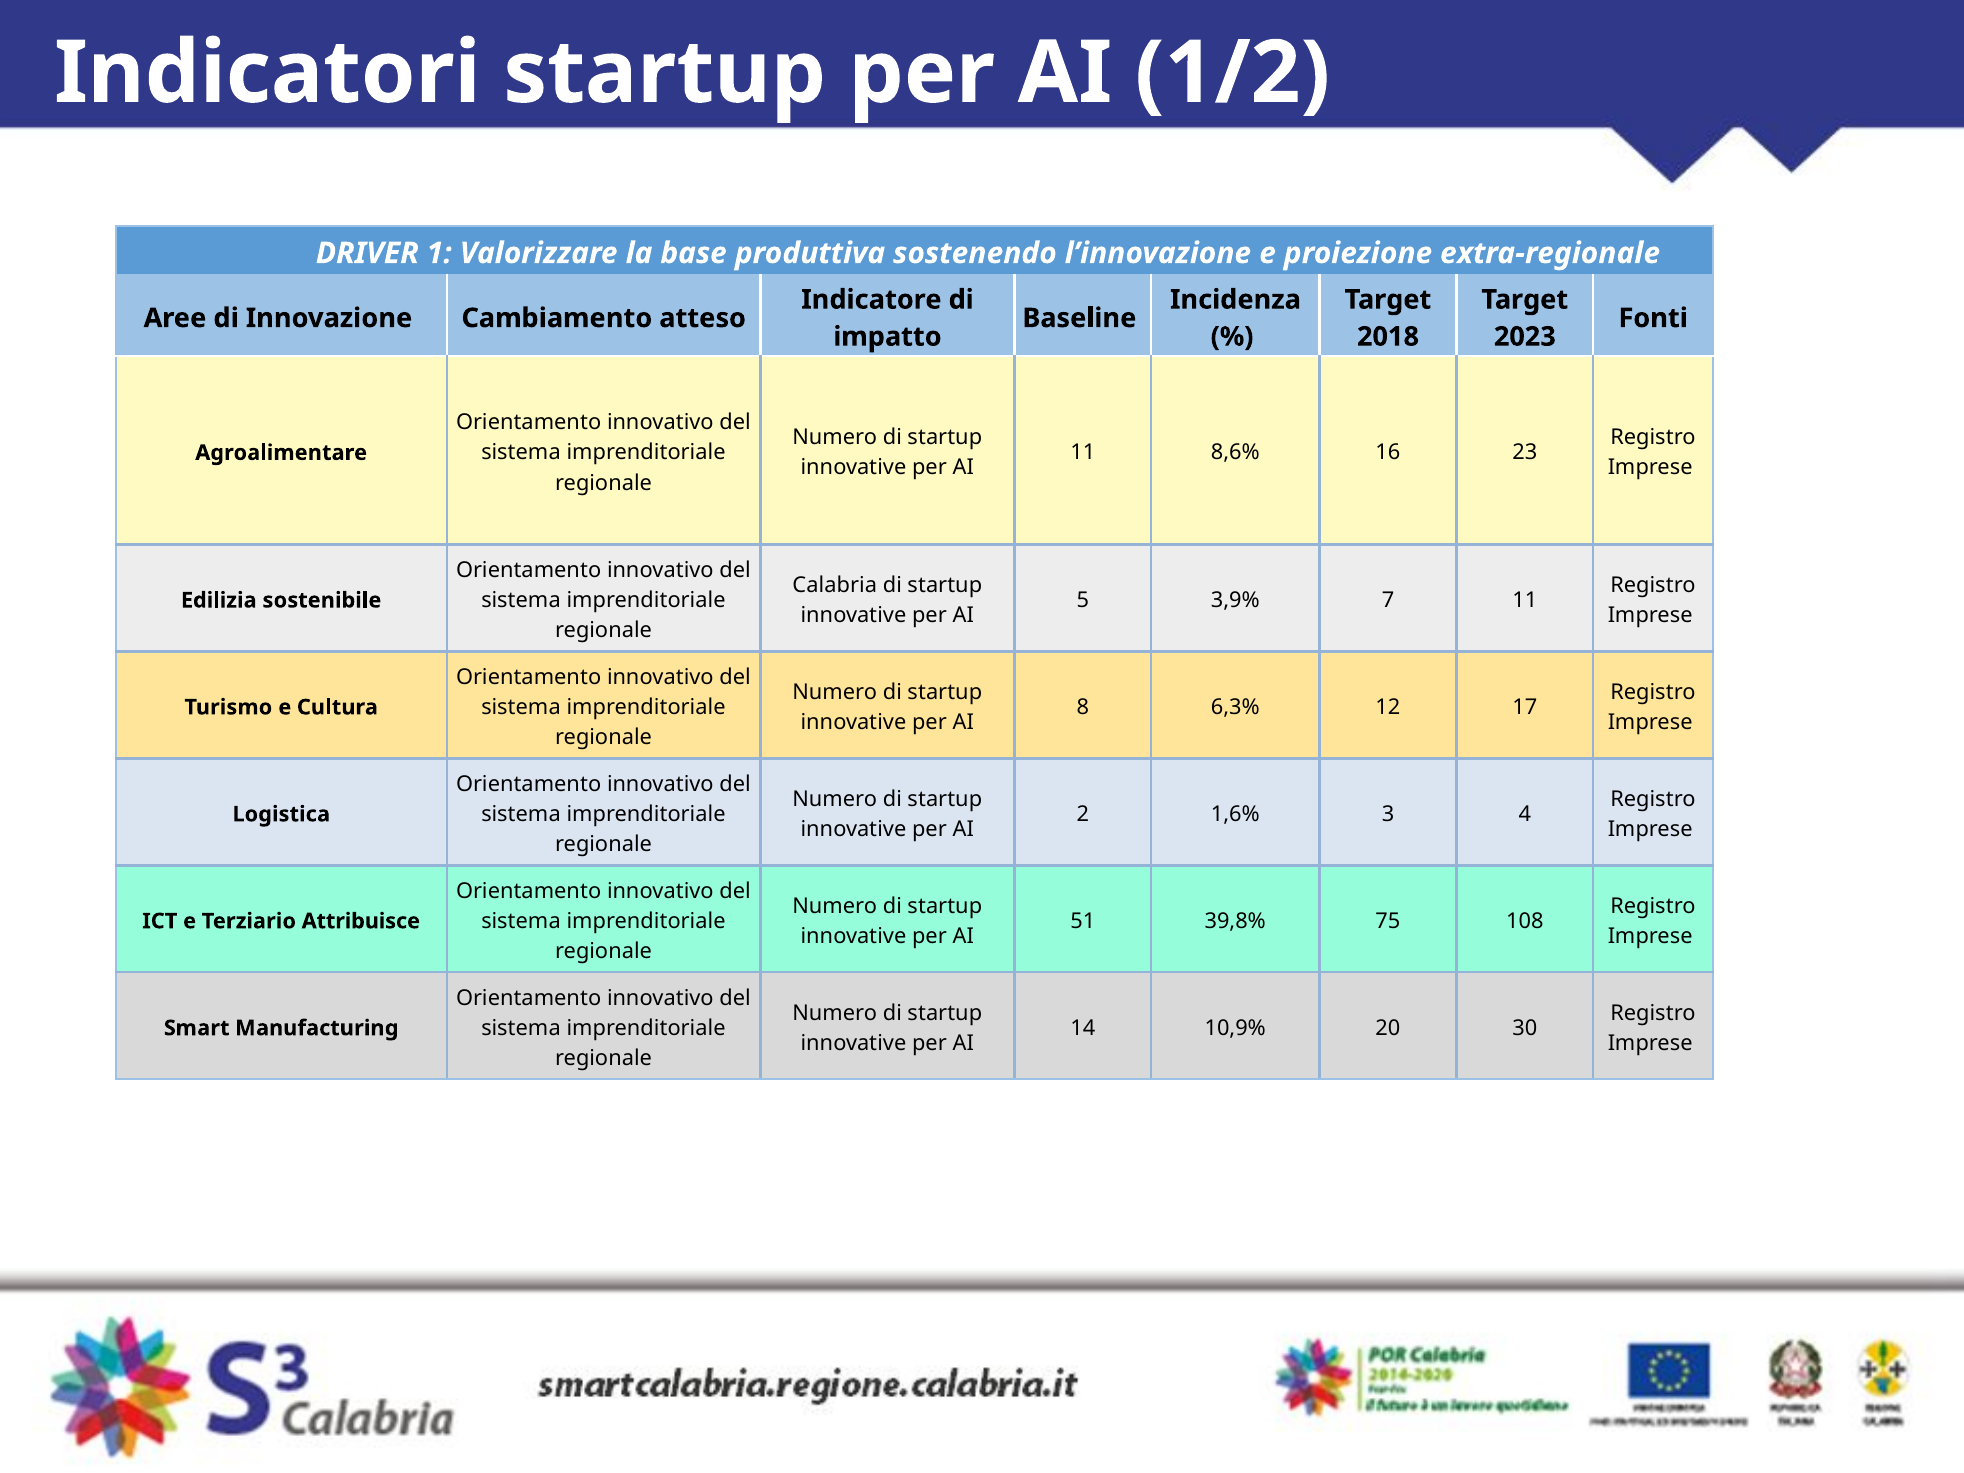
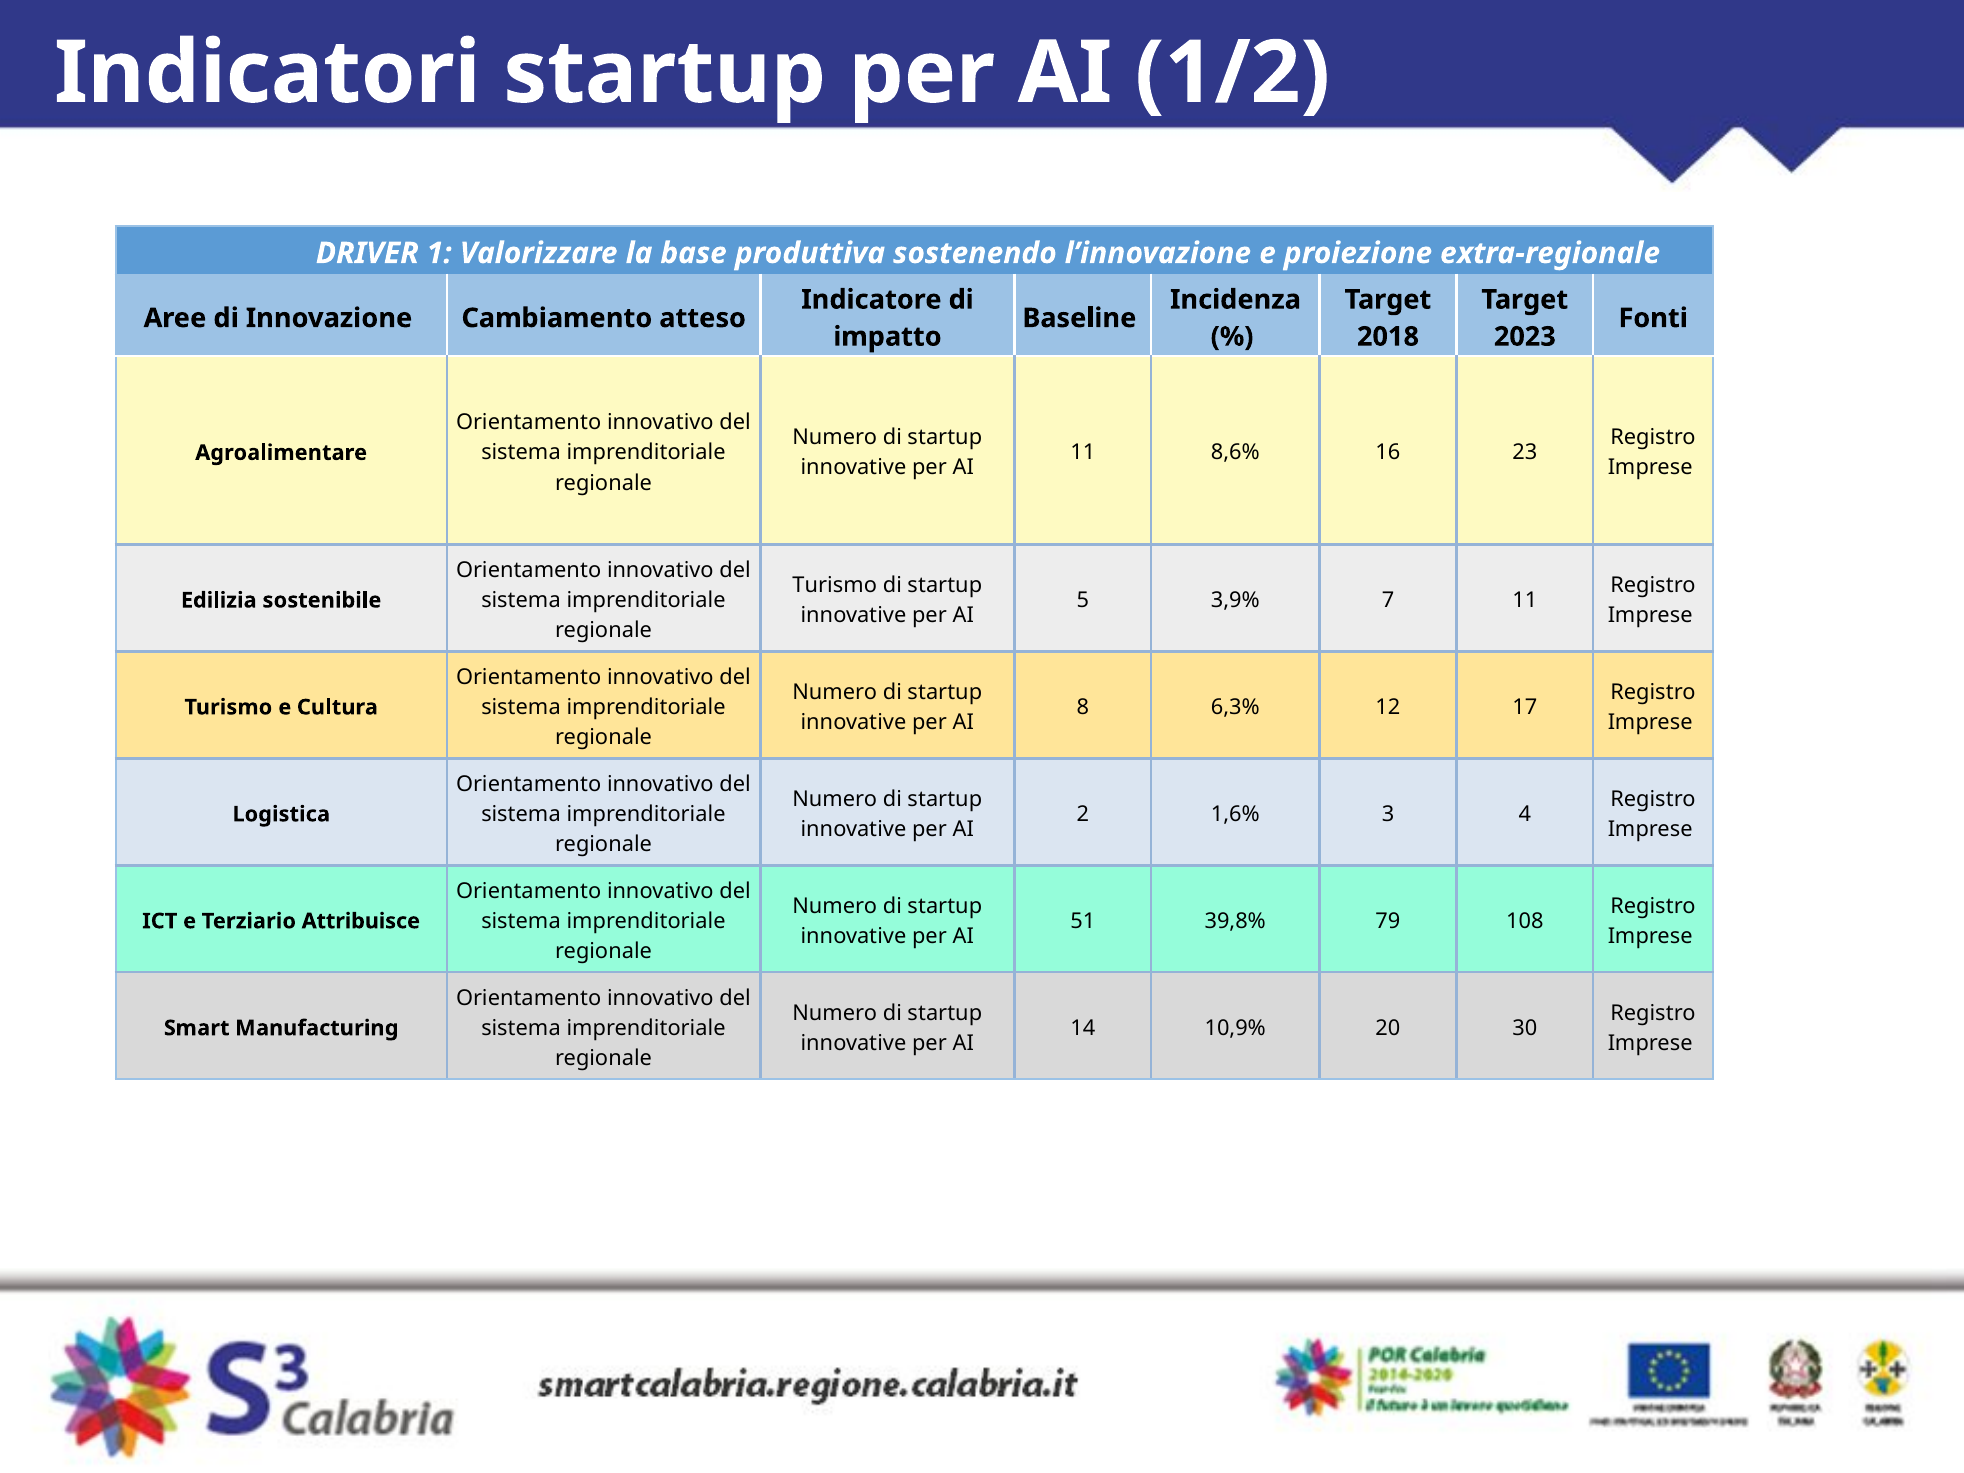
Calabria: Calabria -> Turismo (835, 585)
75: 75 -> 79 (1388, 921)
